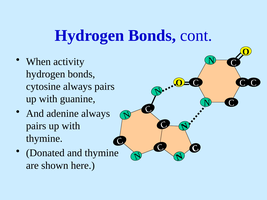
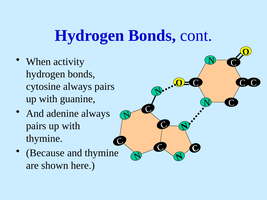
Donated: Donated -> Because (45, 153)
